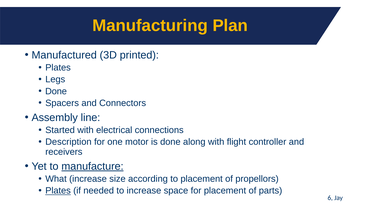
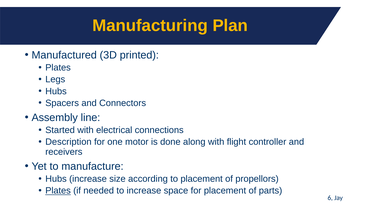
Done: Done -> Hubs (56, 91)
manufacture underline: present -> none (92, 166)
What: What -> Hubs (56, 179)
